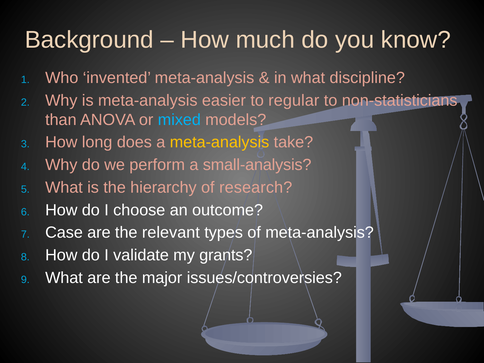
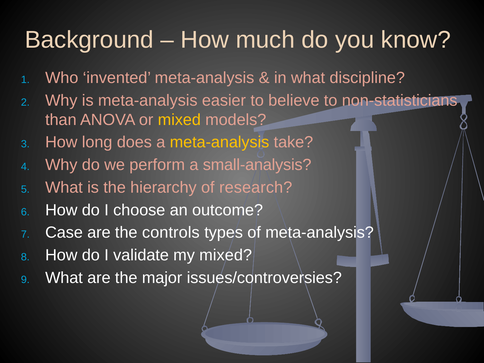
regular: regular -> believe (294, 100)
mixed colour: light blue -> yellow (179, 120)
relevant: relevant -> controls (171, 233)
my grants: grants -> mixed (226, 255)
